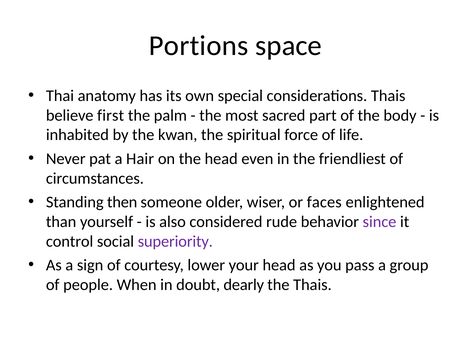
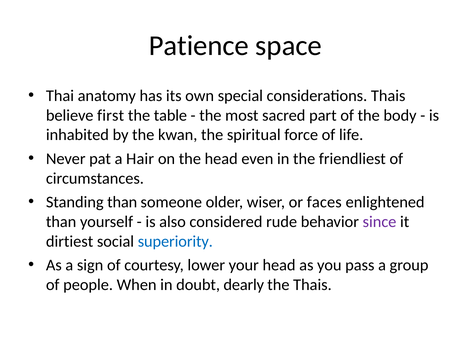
Portions: Portions -> Patience (199, 46)
palm: palm -> table (170, 115)
Standing then: then -> than (122, 202)
control: control -> dirtiest (70, 241)
superiority colour: purple -> blue (175, 241)
